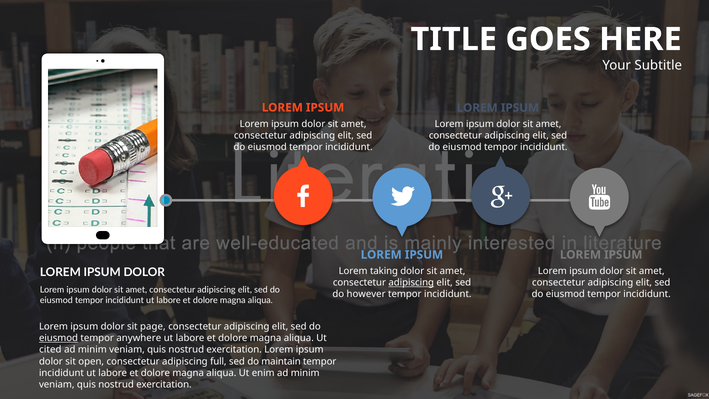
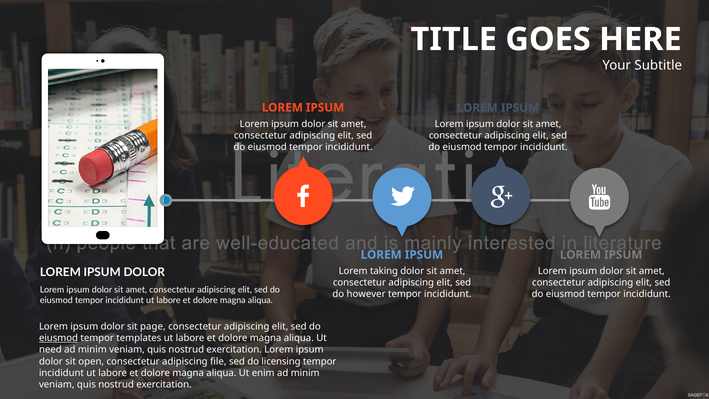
adipiscing underline: present -> none (411, 282)
anywhere: anywhere -> templates (139, 338)
cited: cited -> need (50, 350)
full: full -> file (218, 361)
maintain: maintain -> licensing (281, 361)
